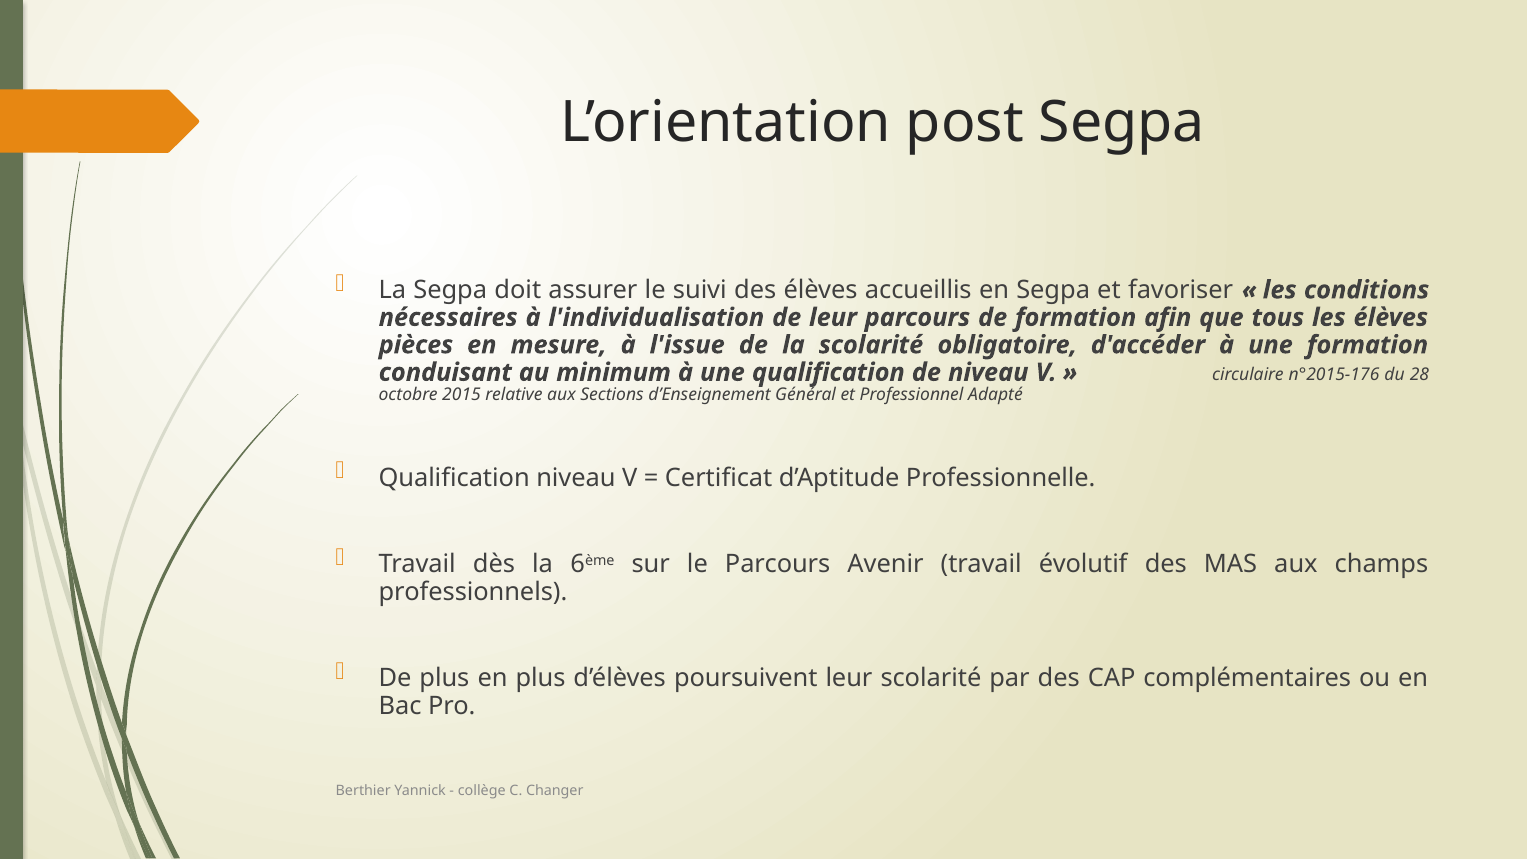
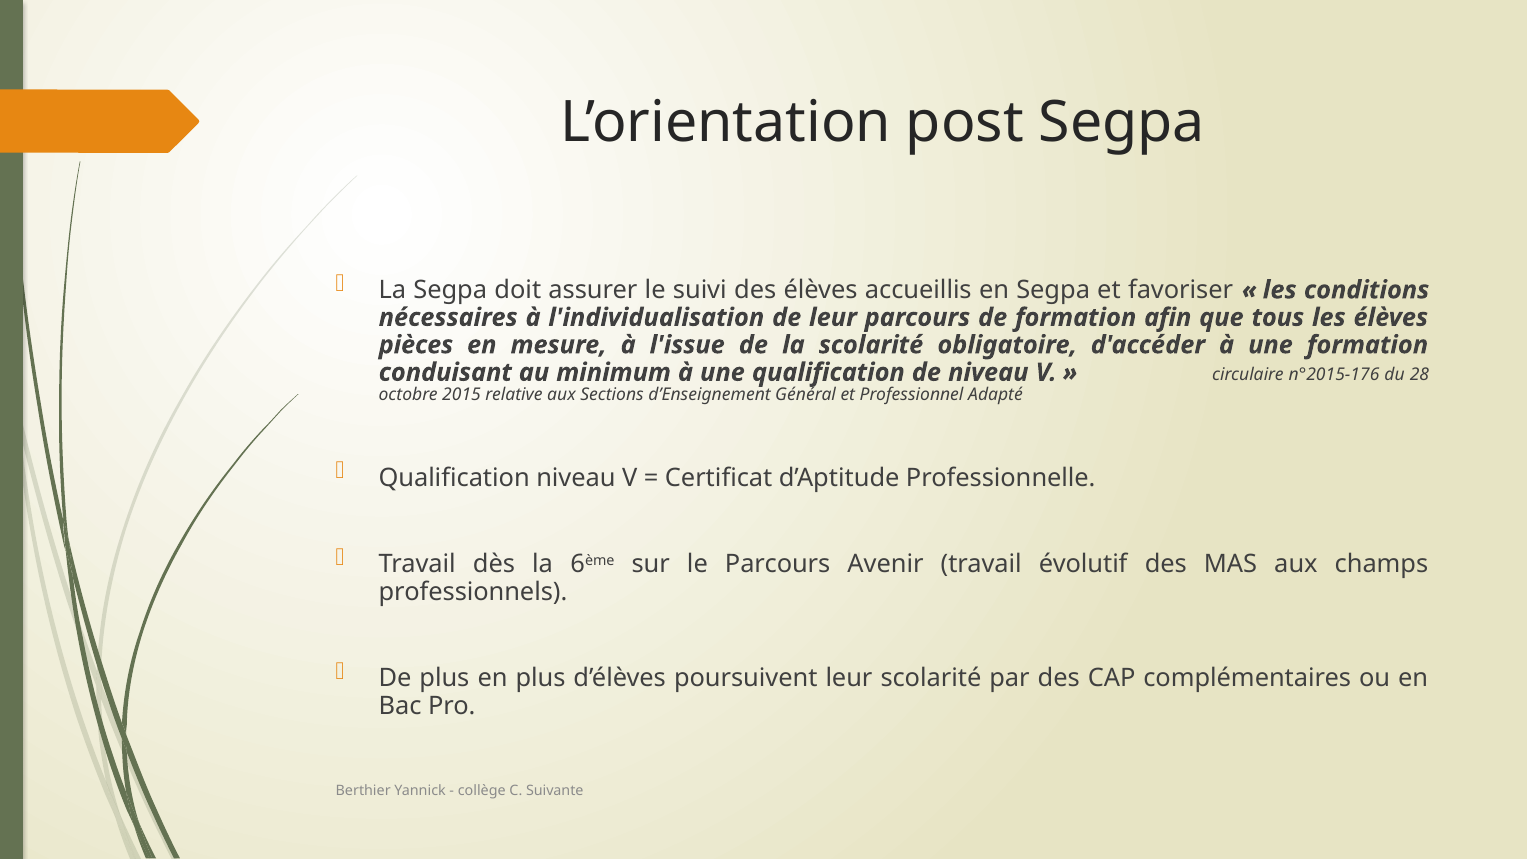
Changer: Changer -> Suivante (555, 791)
